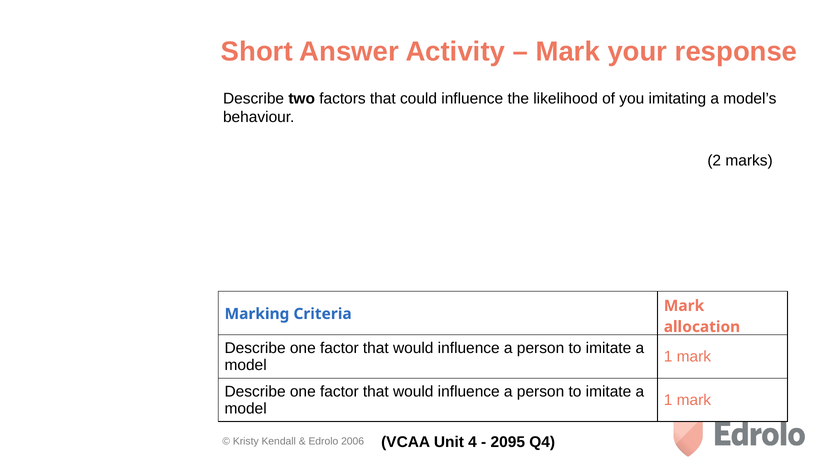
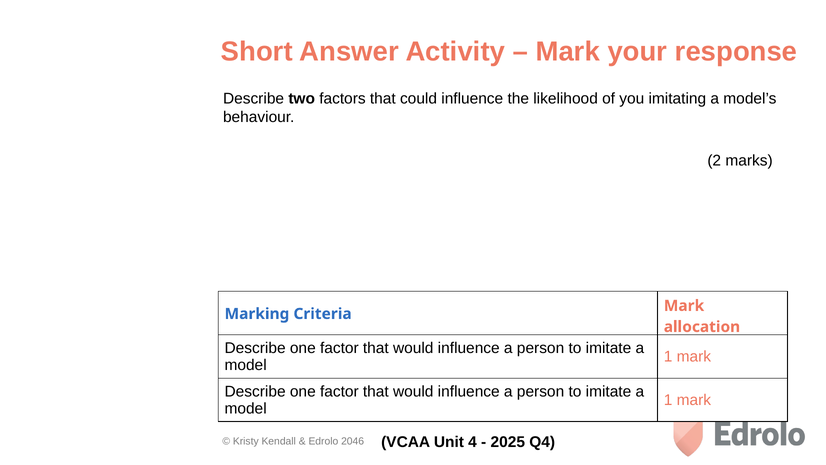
2095: 2095 -> 2025 (508, 442)
2006: 2006 -> 2046 (353, 441)
